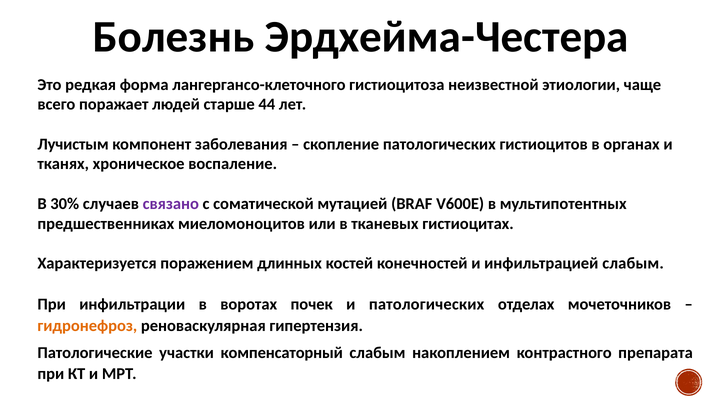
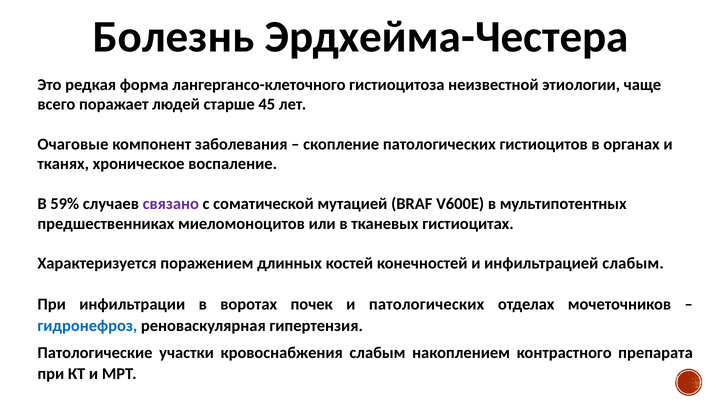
44: 44 -> 45 (267, 105)
Лучистым: Лучистым -> Очаговые (73, 144)
30%: 30% -> 59% (65, 204)
гидронефроз colour: orange -> blue (87, 326)
компенсаторный: компенсаторный -> кровоснабжения (282, 353)
